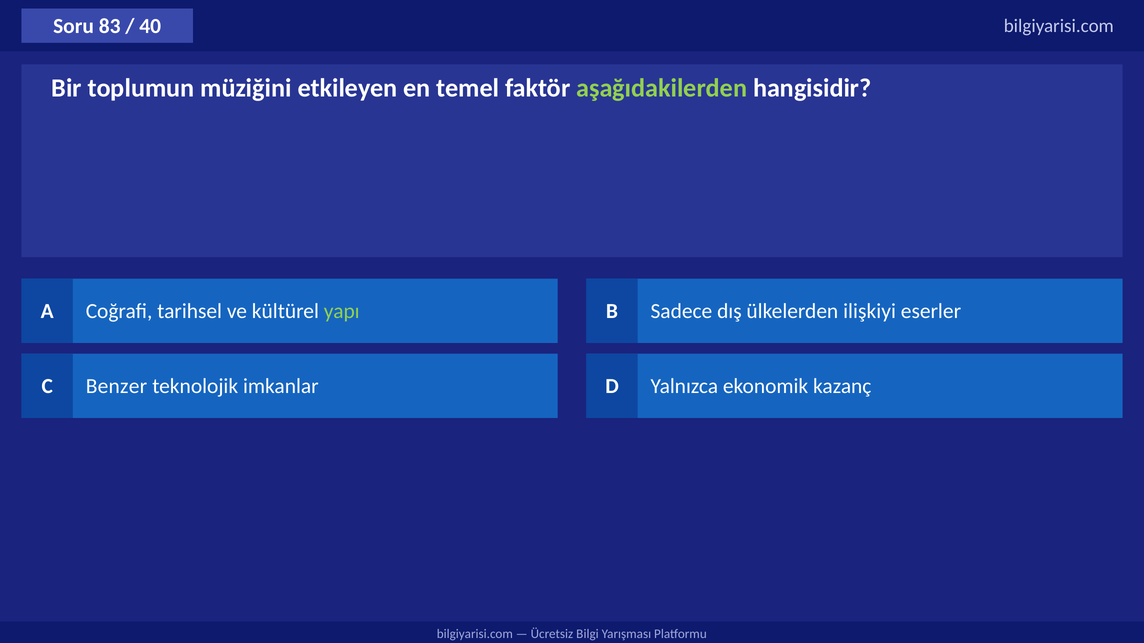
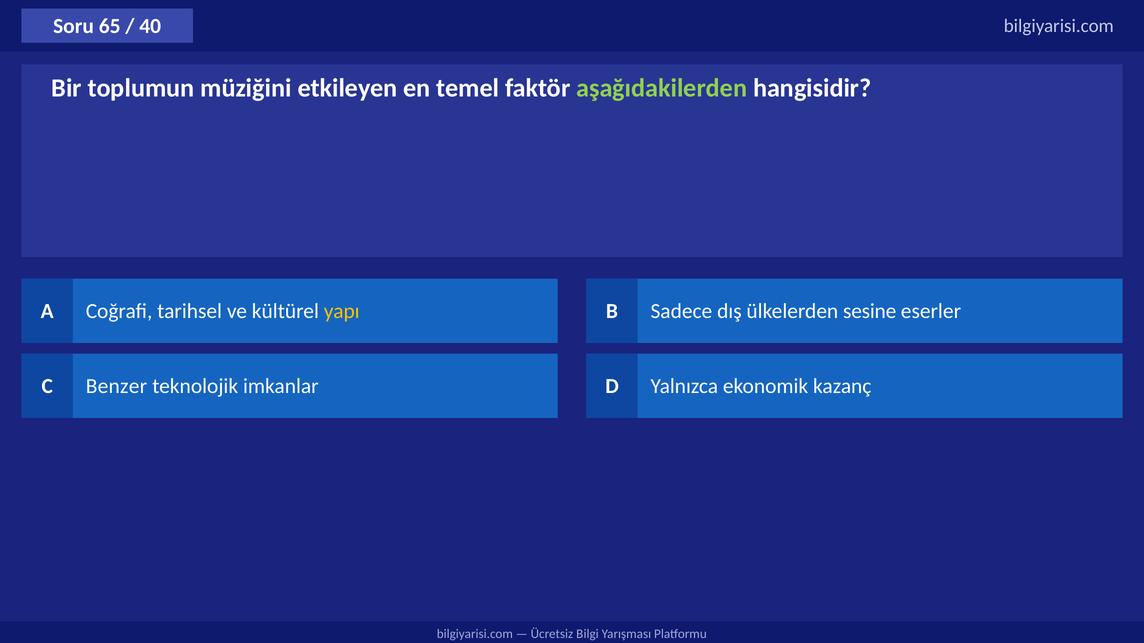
83: 83 -> 65 (110, 26)
yapı colour: light green -> yellow (342, 311)
ilişkiyi: ilişkiyi -> sesine (870, 311)
